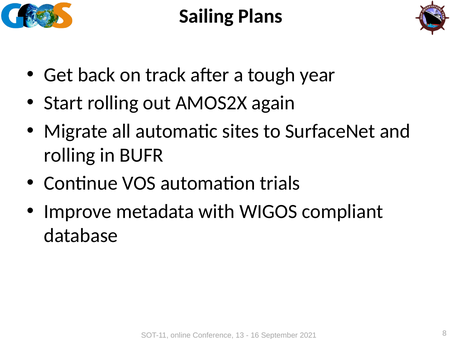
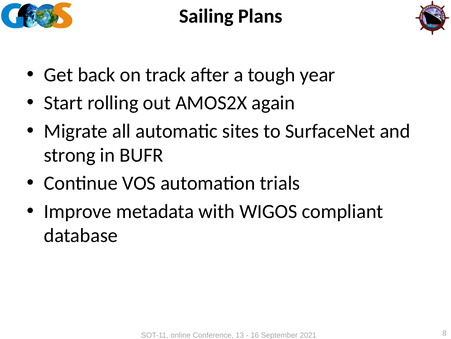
rolling: rolling -> strong (70, 155)
